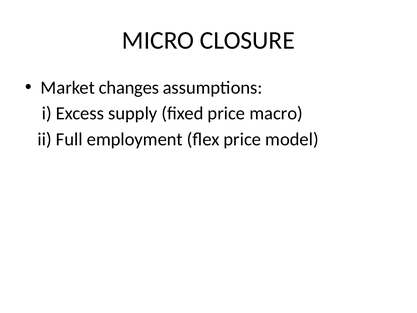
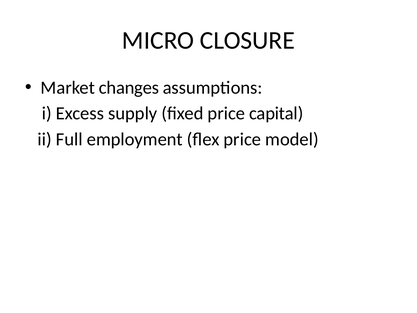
macro: macro -> capital (276, 113)
